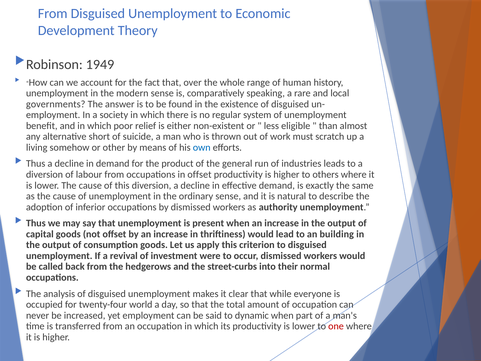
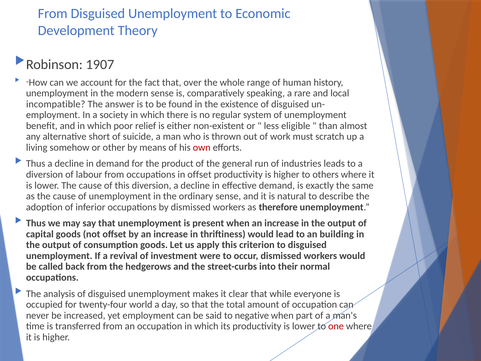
1949: 1949 -> 1907 (100, 64)
governments: governments -> incompatible (56, 104)
own colour: blue -> red (202, 147)
authority: authority -> therefore (278, 207)
dynamic: dynamic -> negative (252, 315)
